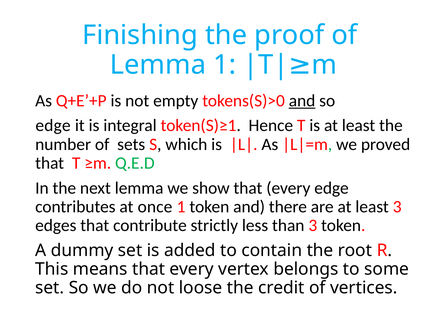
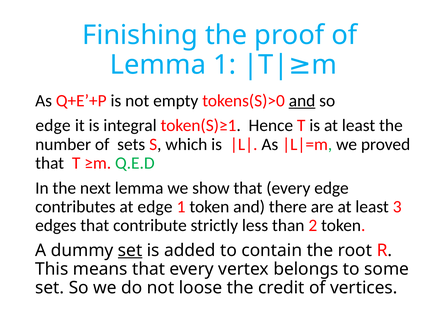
at once: once -> edge (155, 207)
than 3: 3 -> 2 (313, 226)
set underline: none -> present (130, 251)
